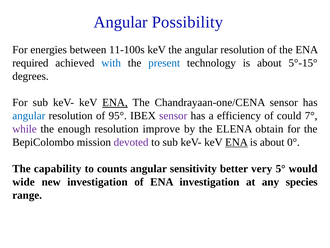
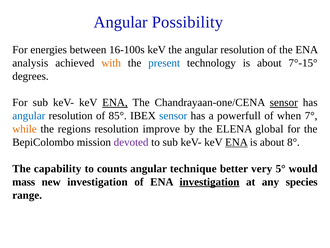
11-100s: 11-100s -> 16-100s (127, 50)
required: required -> analysis (30, 63)
with colour: blue -> orange (111, 63)
5°-15°: 5°-15° -> 7°-15° (303, 63)
sensor underline: none -> present (284, 102)
95°: 95° -> 85° (118, 116)
sensor colour: purple -> blue (173, 116)
efficiency: efficiency -> powerfull (239, 116)
could: could -> when (289, 116)
while colour: purple -> orange (25, 129)
enough: enough -> regions (74, 129)
obtain: obtain -> global (269, 129)
0°: 0° -> 8° (293, 142)
sensitivity: sensitivity -> technique (193, 168)
wide: wide -> mass (24, 182)
investigation underline: none -> present (209, 182)
